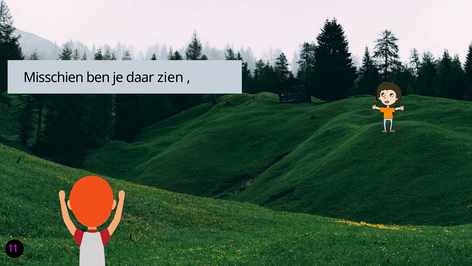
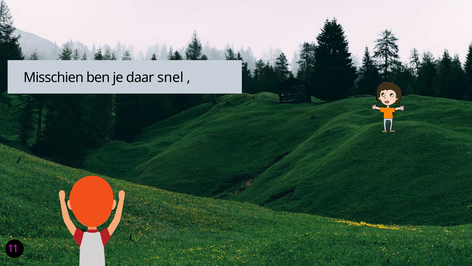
zien: zien -> snel (170, 78)
